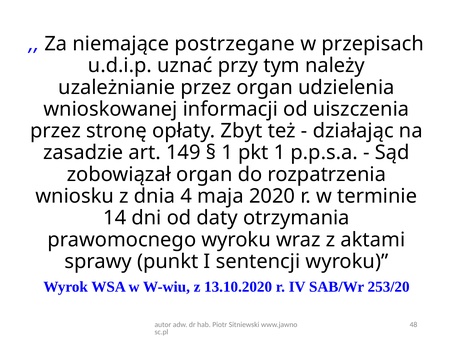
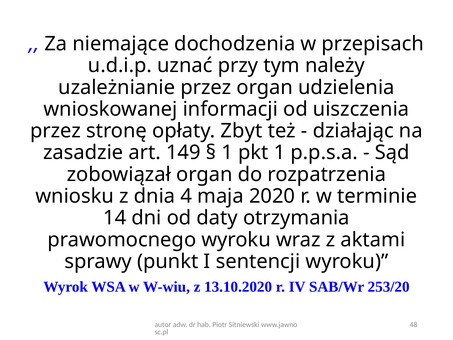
postrzegane: postrzegane -> dochodzenia (235, 44)
